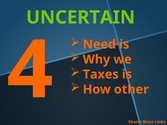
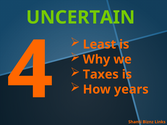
Need: Need -> Least (99, 44)
other: other -> years (131, 90)
